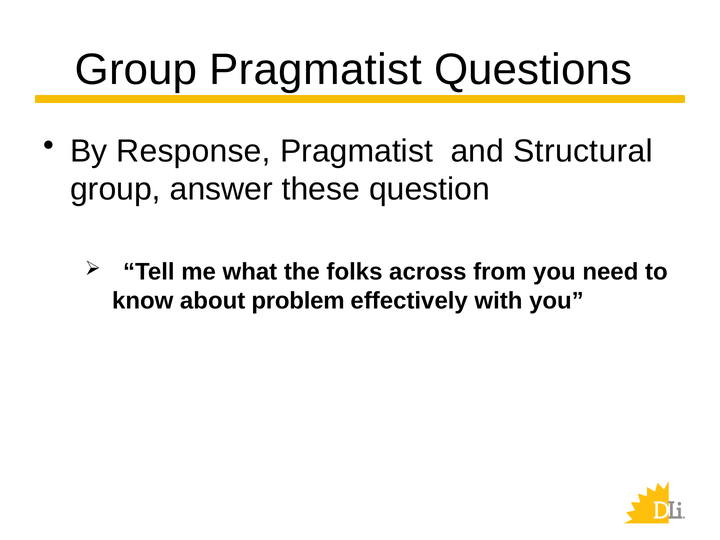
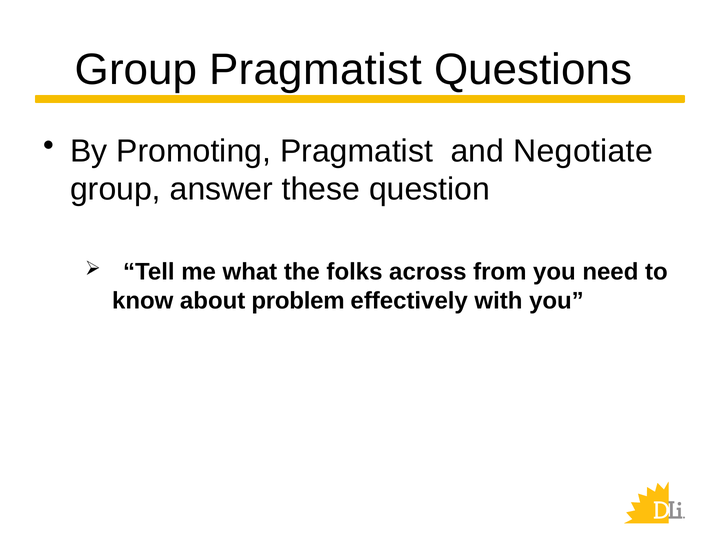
Response: Response -> Promoting (194, 151)
Structural: Structural -> Negotiate (583, 151)
